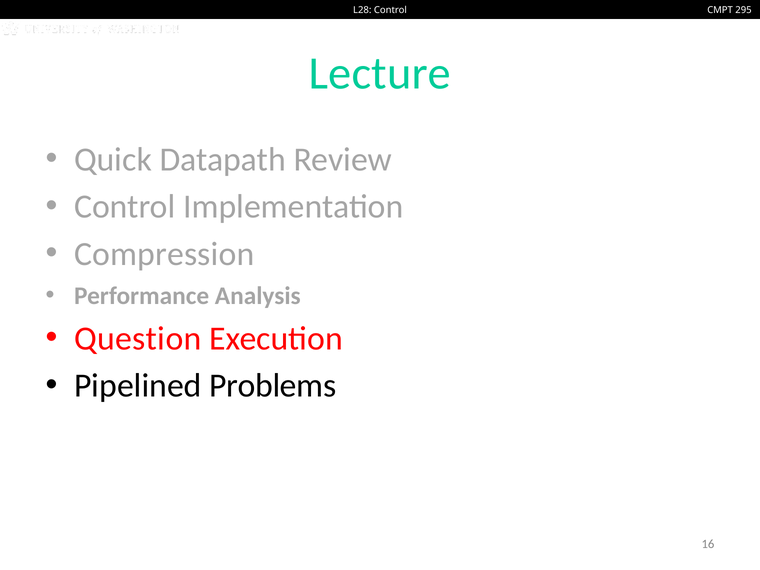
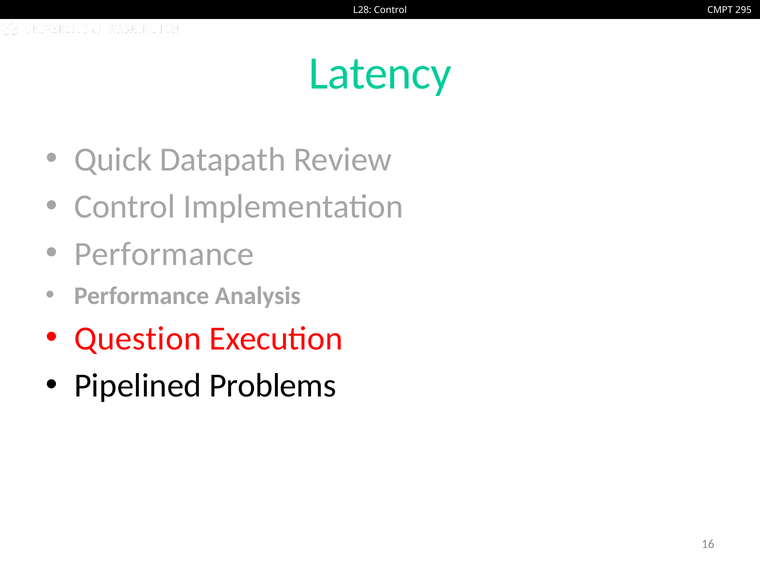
Lecture: Lecture -> Latency (380, 74)
Compression: Compression -> Performance (164, 254)
